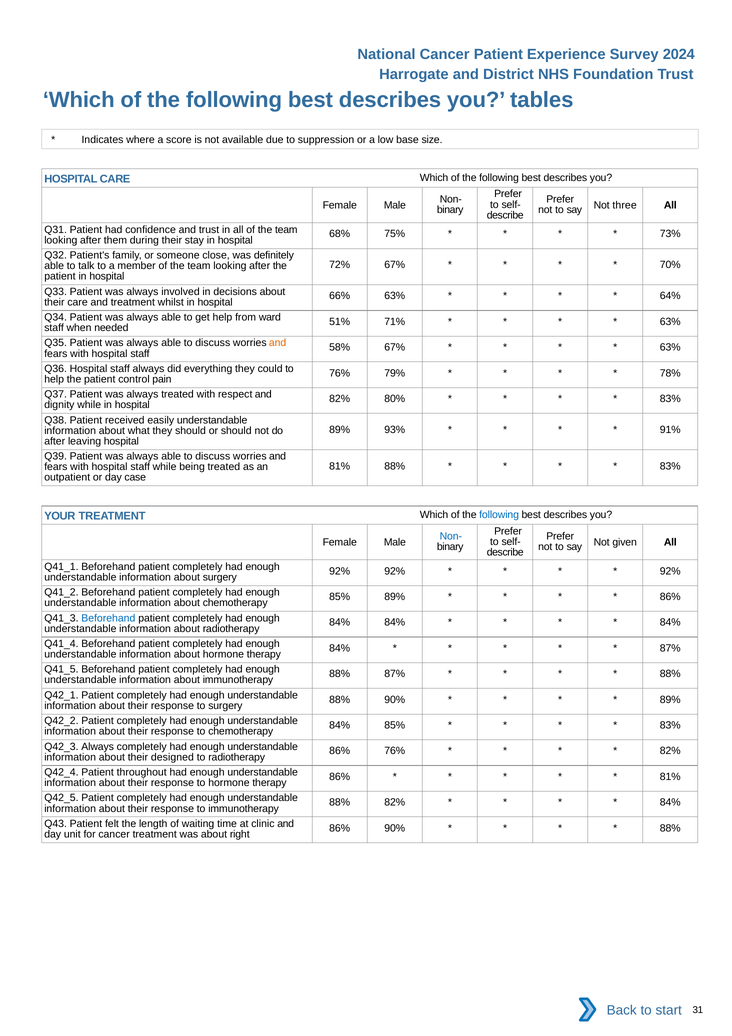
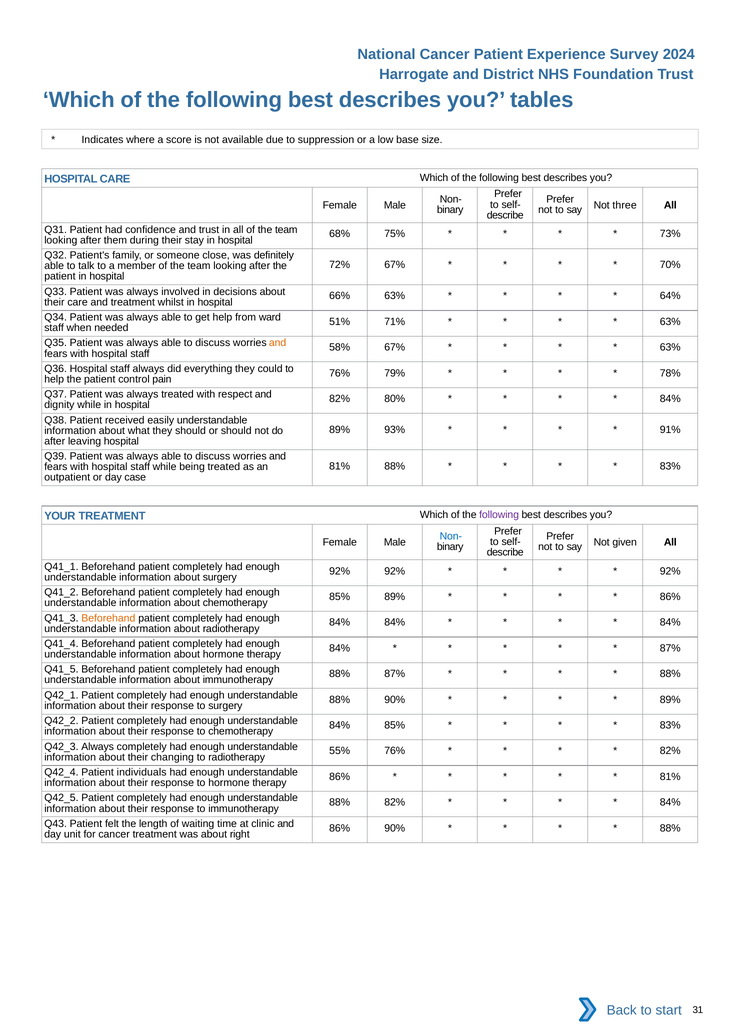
83%: 83% -> 84% (670, 399)
following colour: blue -> purple (499, 515)
Beforehand colour: blue -> orange (108, 618)
86%: 86% -> 55% (340, 751)
designed: designed -> changing (172, 757)
throughout: throughout -> individuals (142, 772)
